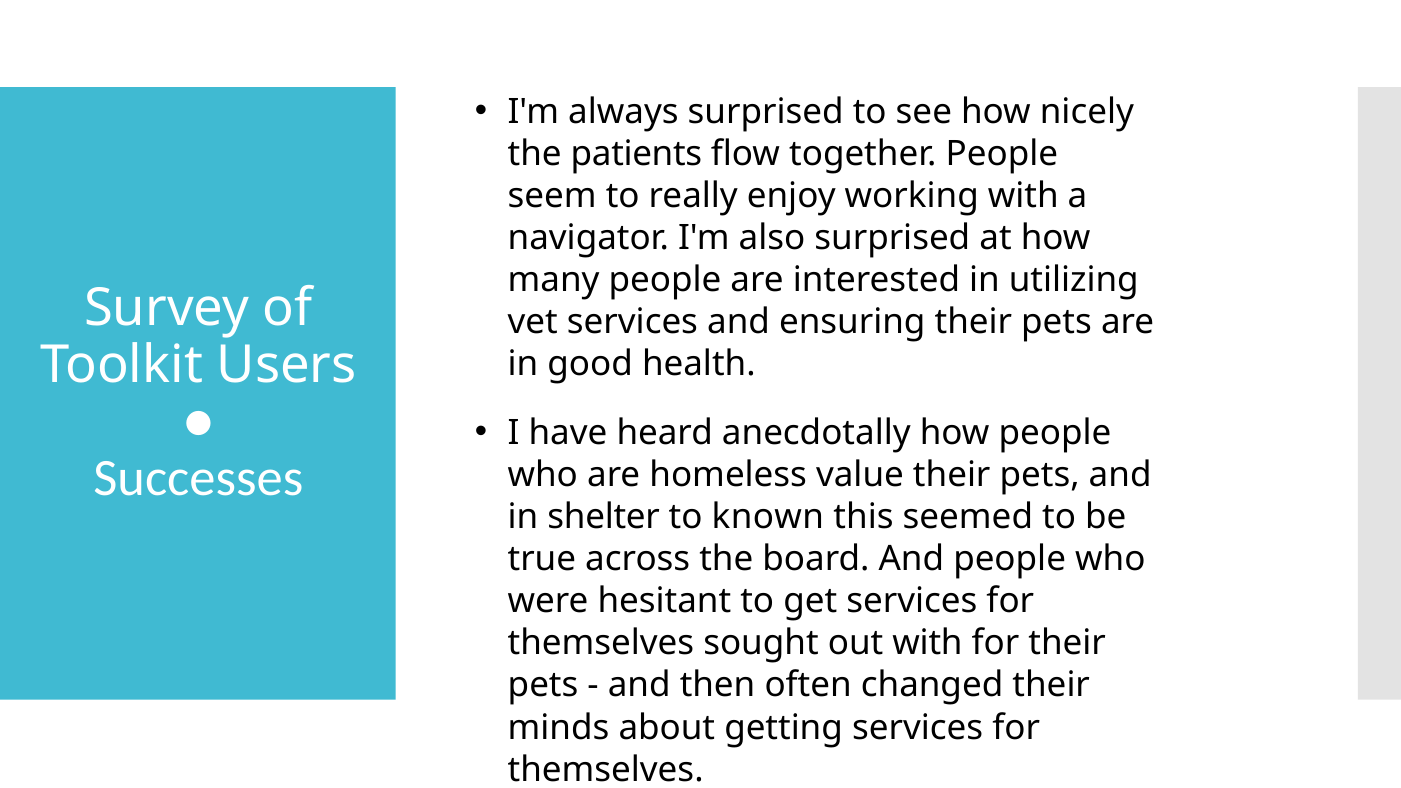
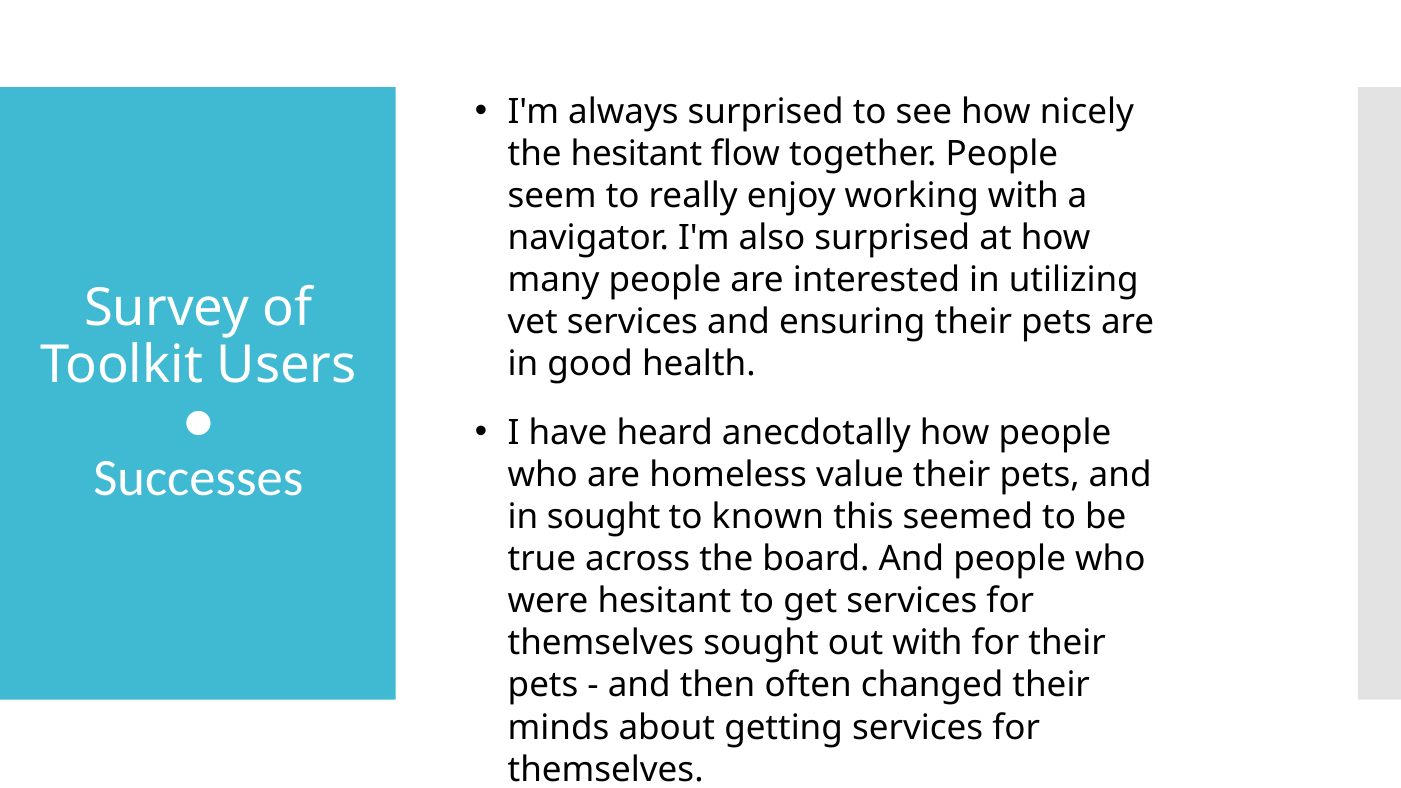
the patients: patients -> hesitant (636, 154)
in shelter: shelter -> sought (604, 517)
